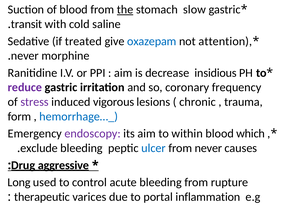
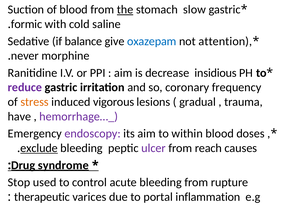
transit: transit -> formic (27, 24)
treated: treated -> balance (83, 41)
stress colour: purple -> orange (35, 102)
chronic: chronic -> gradual (198, 102)
form: form -> have (19, 116)
hemorrhage…_ colour: blue -> purple (79, 116)
which: which -> doses (251, 133)
exclude underline: none -> present (39, 148)
ulcer colour: blue -> purple (154, 148)
from never: never -> reach (208, 148)
aggressive: aggressive -> syndrome (63, 165)
Long: Long -> Stop (19, 182)
